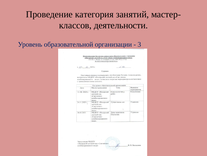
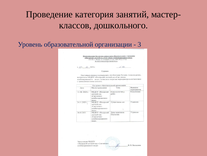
деятельности: деятельности -> дошкольного (121, 25)
